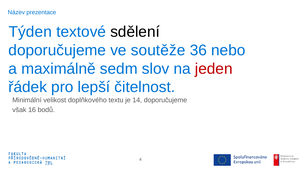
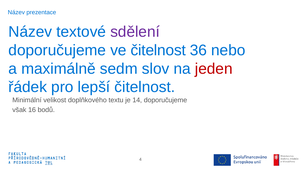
Týden: Týden -> Název (30, 32)
sdělení colour: black -> purple (135, 32)
ve soutěže: soutěže -> čitelnost (158, 50)
